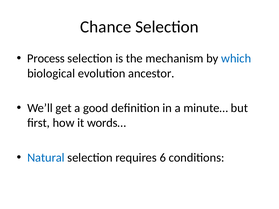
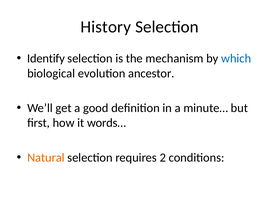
Chance: Chance -> History (106, 27)
Process: Process -> Identify (46, 59)
Natural colour: blue -> orange (46, 158)
6: 6 -> 2 (163, 158)
